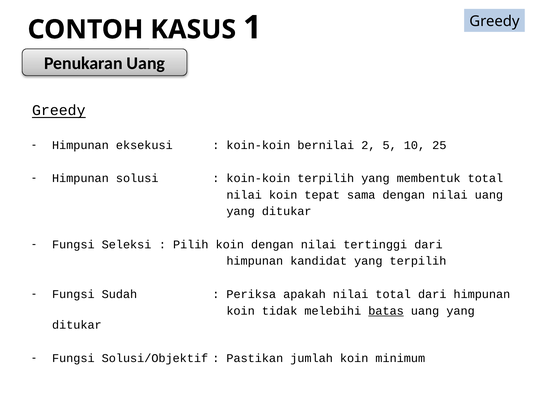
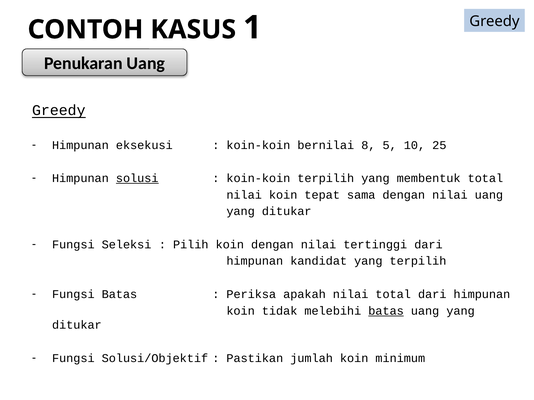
2: 2 -> 8 (368, 145)
solusi underline: none -> present (137, 178)
Fungsi Sudah: Sudah -> Batas (119, 295)
